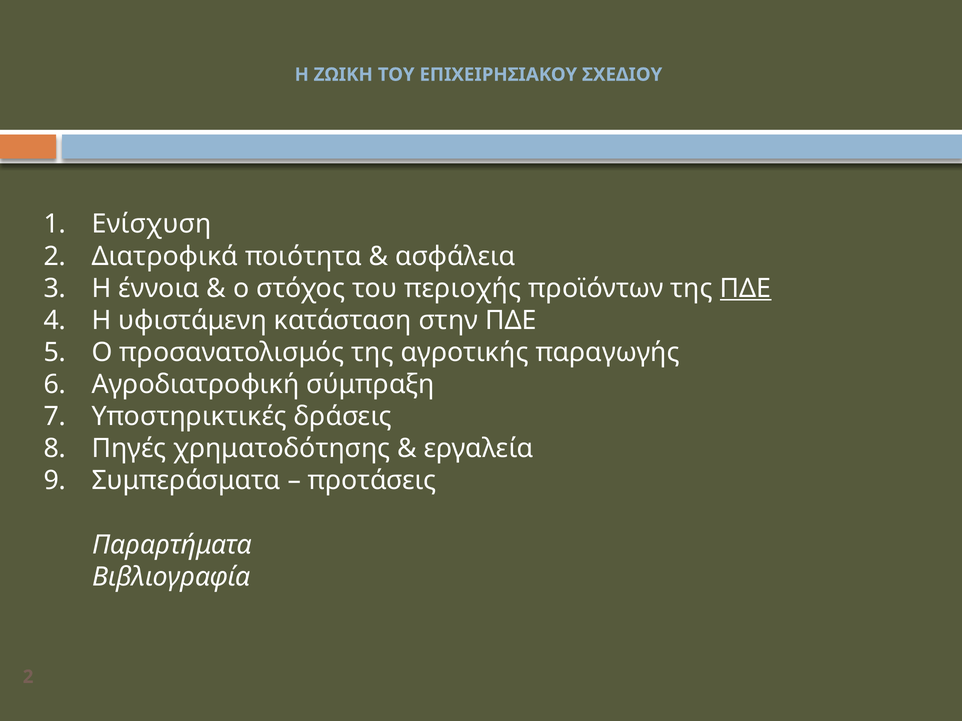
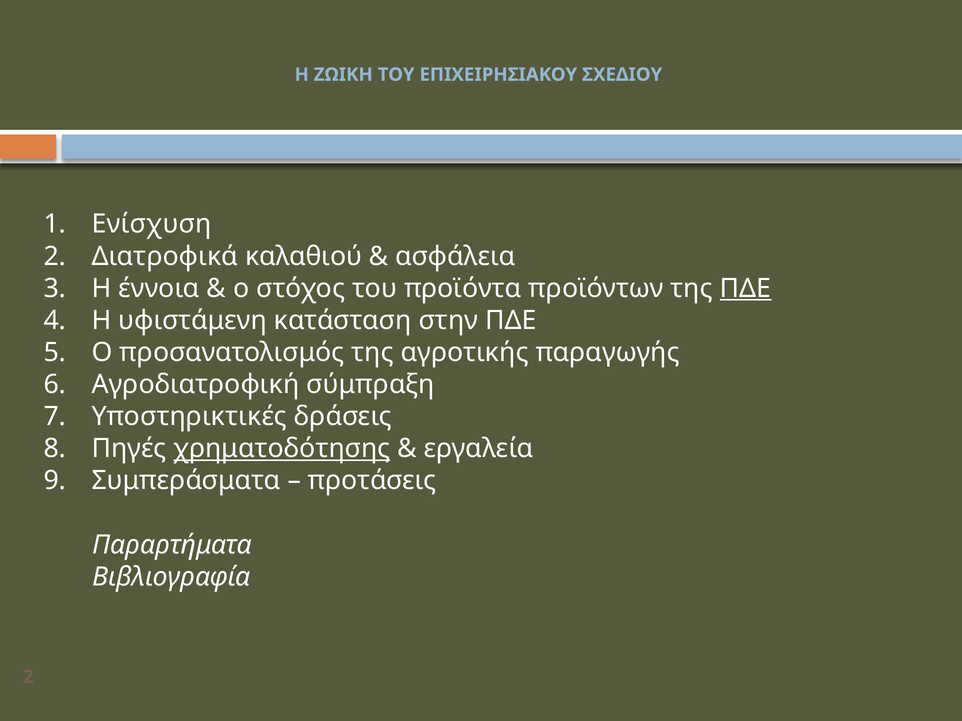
ποιότητα: ποιότητα -> καλαθιού (304, 256)
περιοχής: περιοχής -> προϊόντα (463, 288)
χρηματοδότησης underline: none -> present (282, 449)
